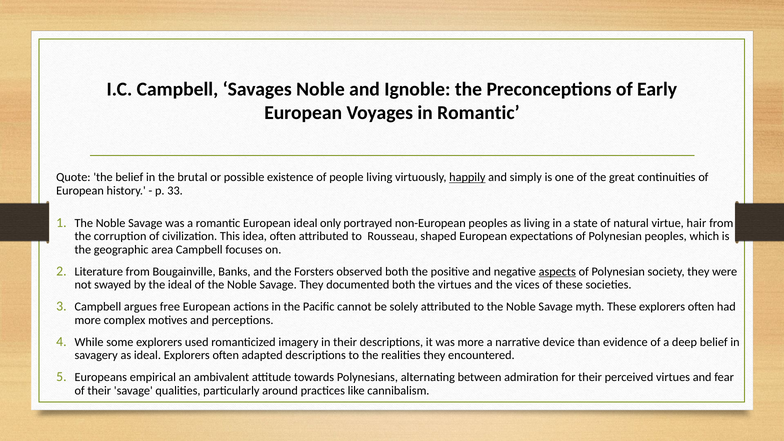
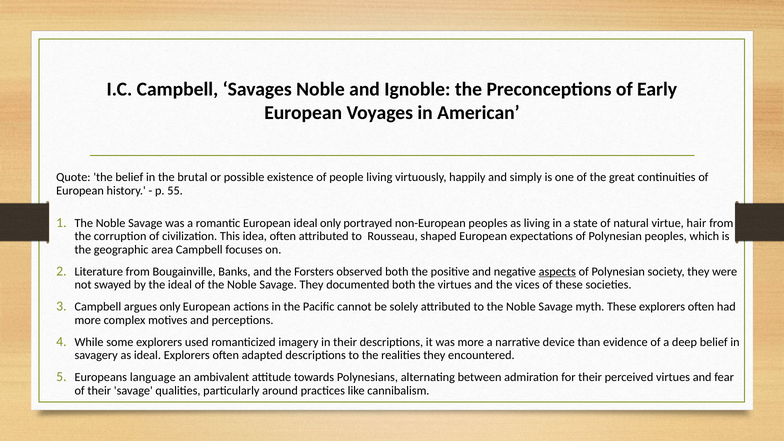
in Romantic: Romantic -> American (478, 113)
happily underline: present -> none (467, 177)
33: 33 -> 55 (175, 191)
argues free: free -> only (170, 307)
empirical: empirical -> language (153, 377)
